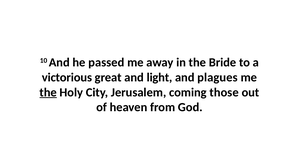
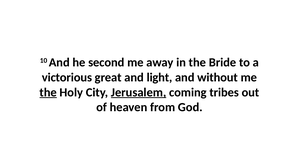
passed: passed -> second (106, 63)
plagues: plagues -> without (218, 77)
Jerusalem underline: none -> present (139, 92)
those: those -> tribes (224, 92)
